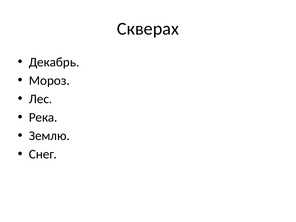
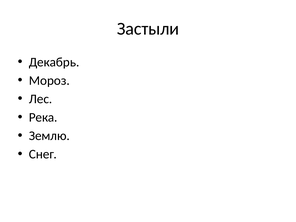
Скверах: Скверах -> Застыли (148, 29)
